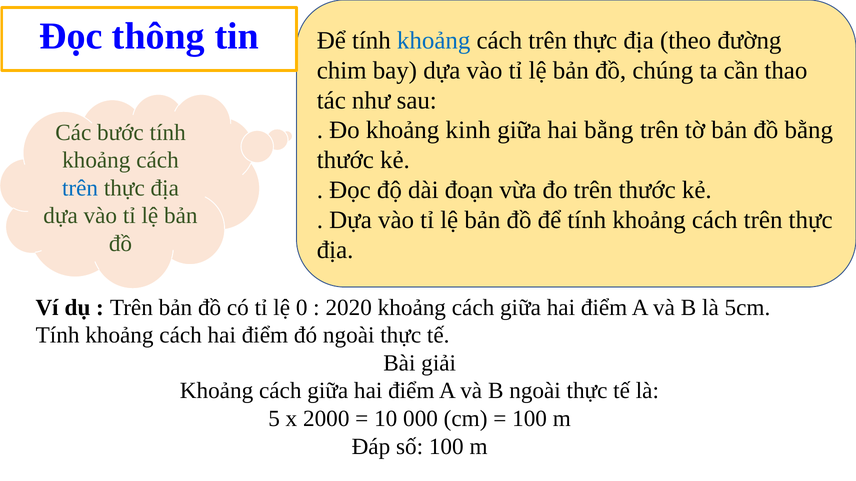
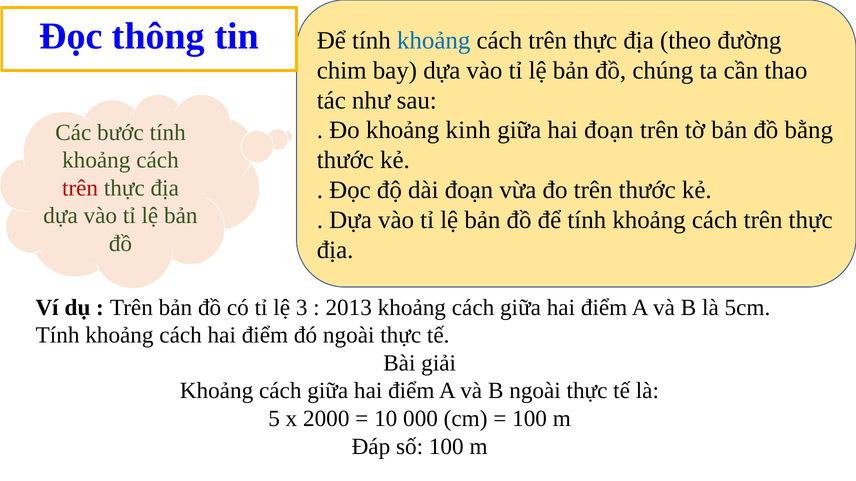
hai bằng: bằng -> đoạn (609, 130)
trên colour: blue -> red (80, 188)
0: 0 -> 3 (302, 308)
2020: 2020 -> 2013 (349, 308)
